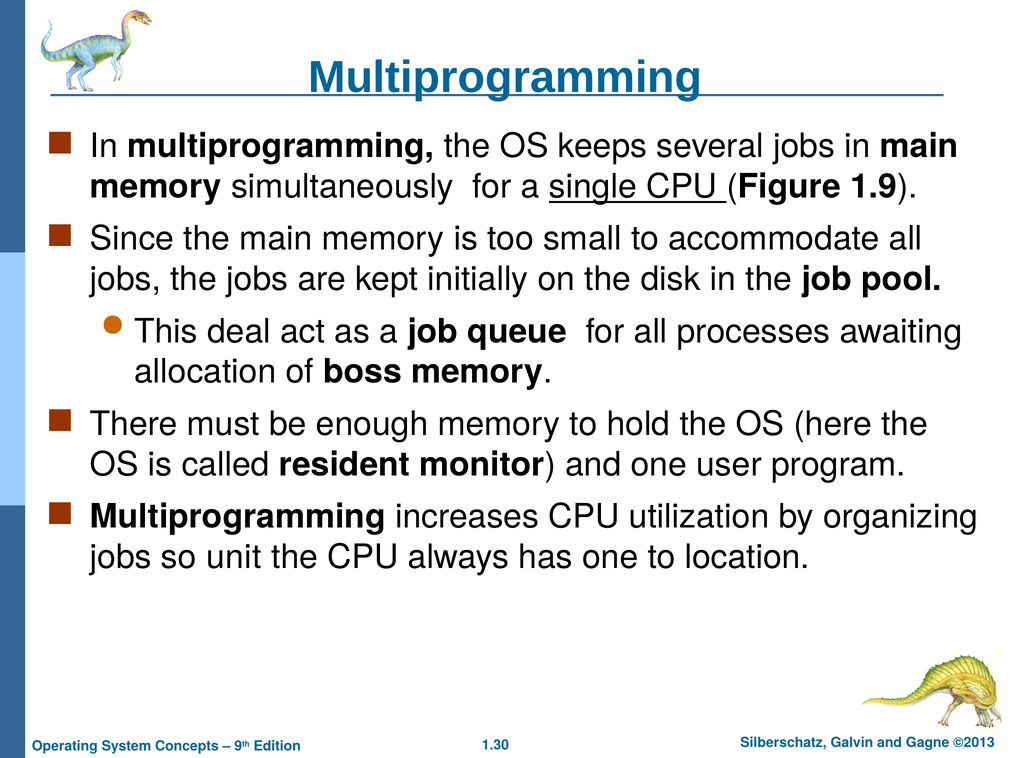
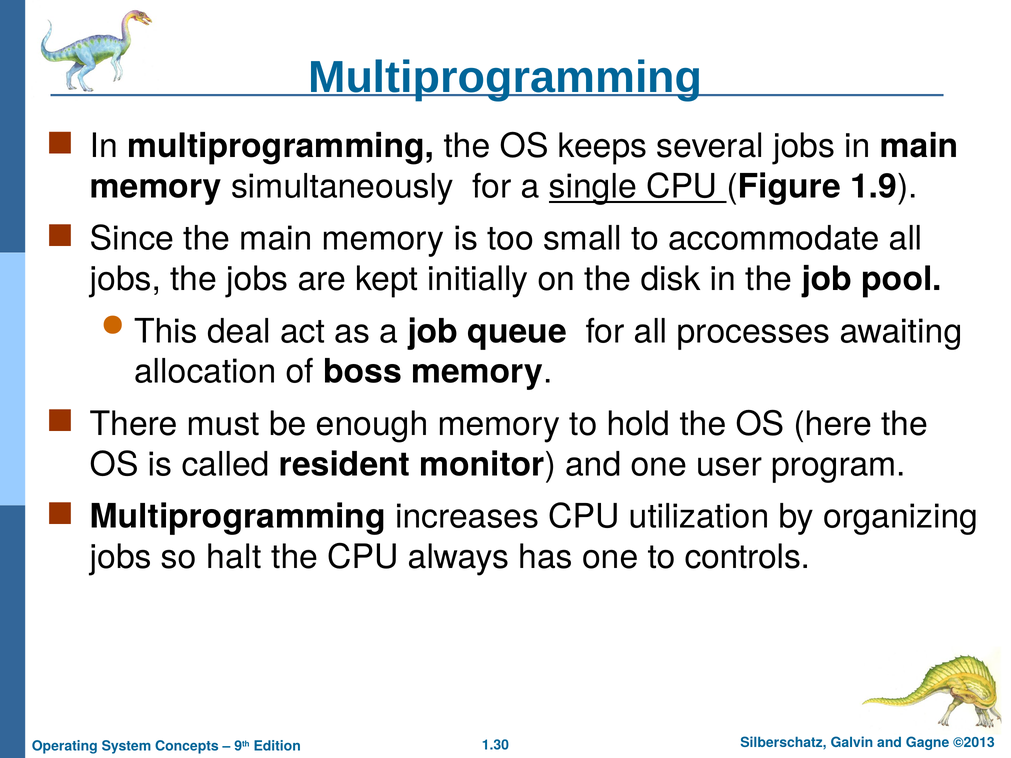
unit: unit -> halt (234, 557)
location: location -> controls (747, 557)
